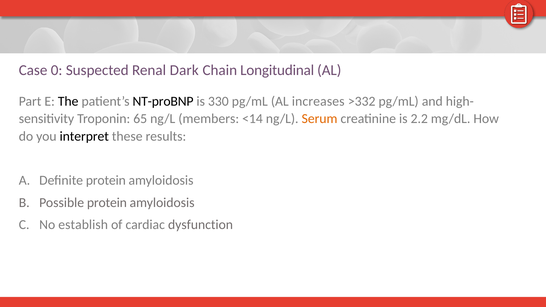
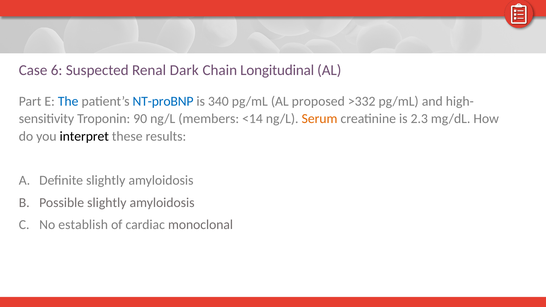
0: 0 -> 6 (57, 70)
The colour: black -> blue (68, 101)
NT-proBNP colour: black -> blue (163, 101)
330: 330 -> 340 (218, 101)
increases: increases -> proposed (318, 101)
65: 65 -> 90 (140, 119)
2.2: 2.2 -> 2.3 (419, 119)
Definite protein: protein -> slightly (106, 181)
Possible protein: protein -> slightly (107, 203)
dysfunction: dysfunction -> monoclonal (201, 225)
